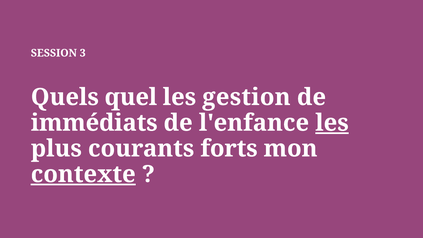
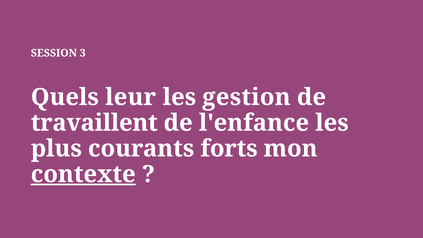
quel: quel -> leur (131, 97)
immédiats: immédiats -> travaillent (94, 123)
les underline: present -> none (332, 123)
